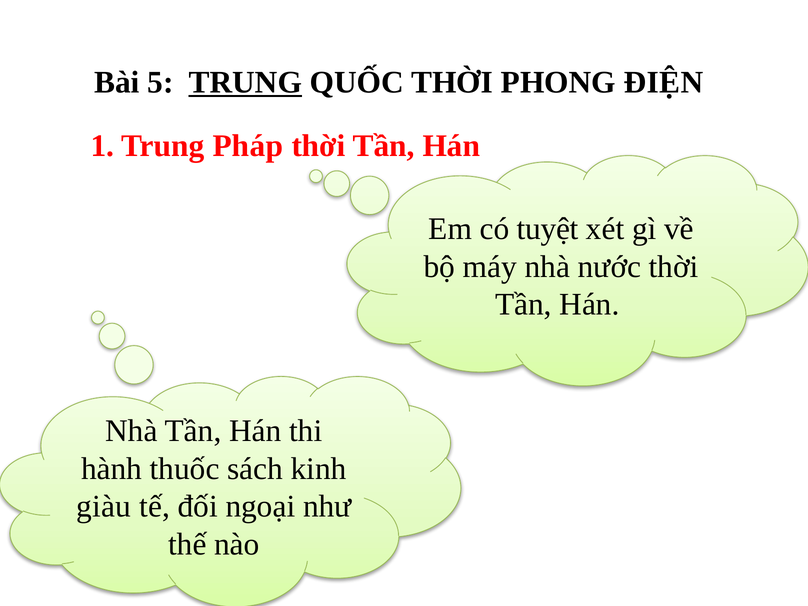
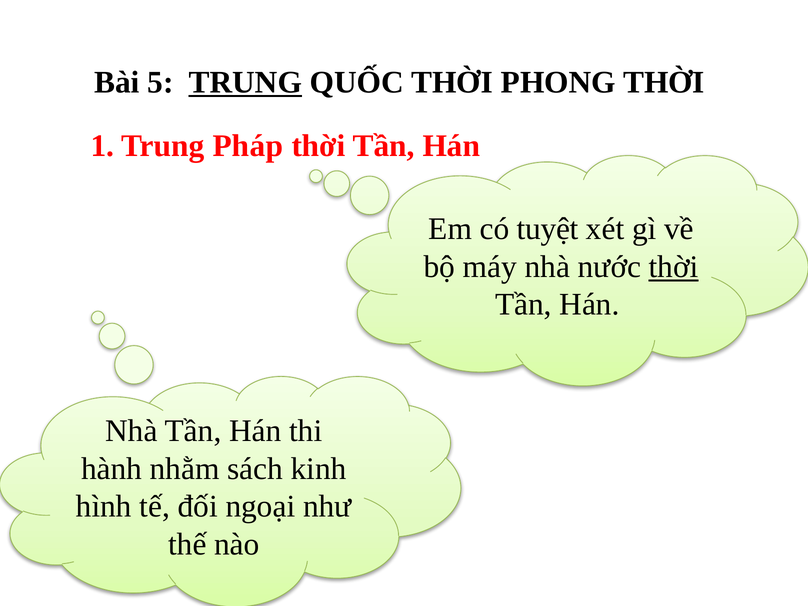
PHONG ĐIỆN: ĐIỆN -> THỜI (664, 83)
thời underline: none -> present (674, 267)
thuốc: thuốc -> nhằm (185, 469)
giàu: giàu -> hình (104, 507)
